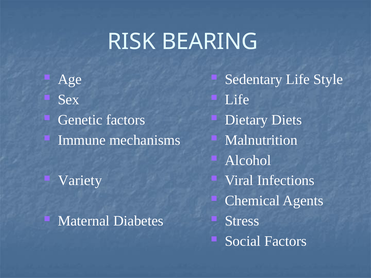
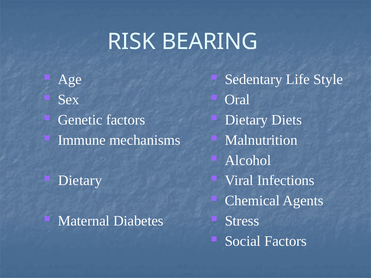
Life: Life -> Oral (237, 100)
Variety: Variety -> Dietary (80, 181)
